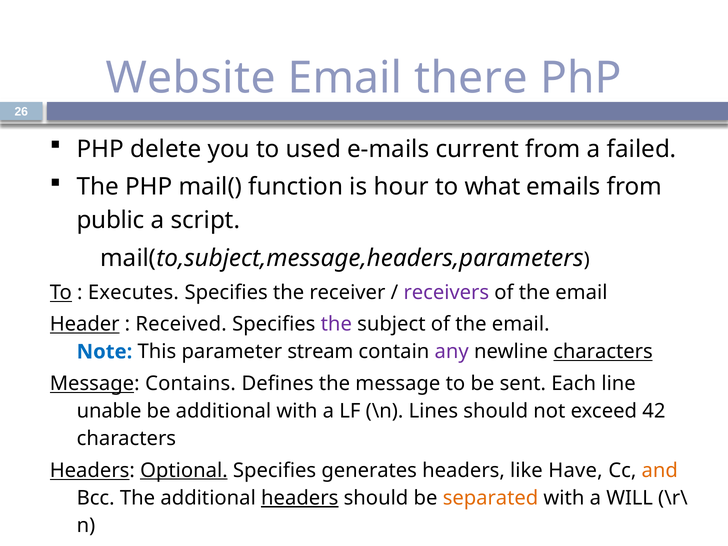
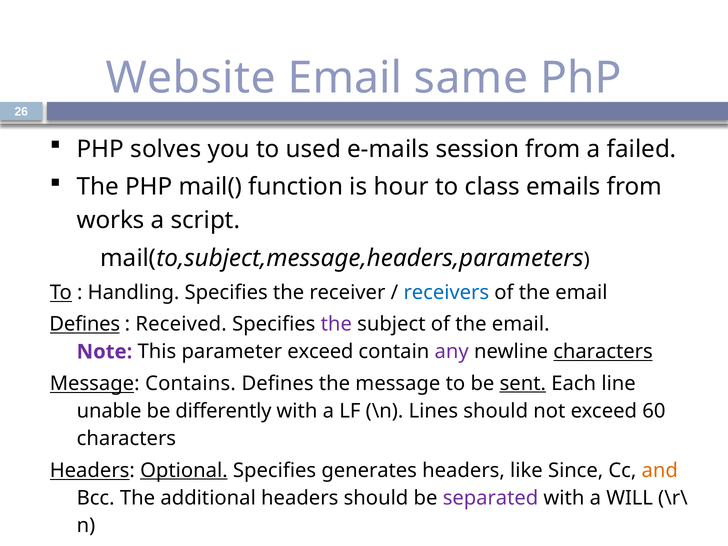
there: there -> same (471, 78)
delete: delete -> solves (166, 149)
current: current -> session (477, 149)
what: what -> class (492, 187)
public: public -> works (111, 220)
Executes: Executes -> Handling (134, 292)
receivers colour: purple -> blue (446, 292)
Header: Header -> Defines (85, 324)
Note colour: blue -> purple (105, 352)
parameter stream: stream -> exceed (320, 352)
sent underline: none -> present (523, 383)
be additional: additional -> differently (224, 411)
42: 42 -> 60 (654, 411)
Have: Have -> Since (576, 470)
headers underline: present -> none (300, 498)
separated colour: orange -> purple (491, 498)
